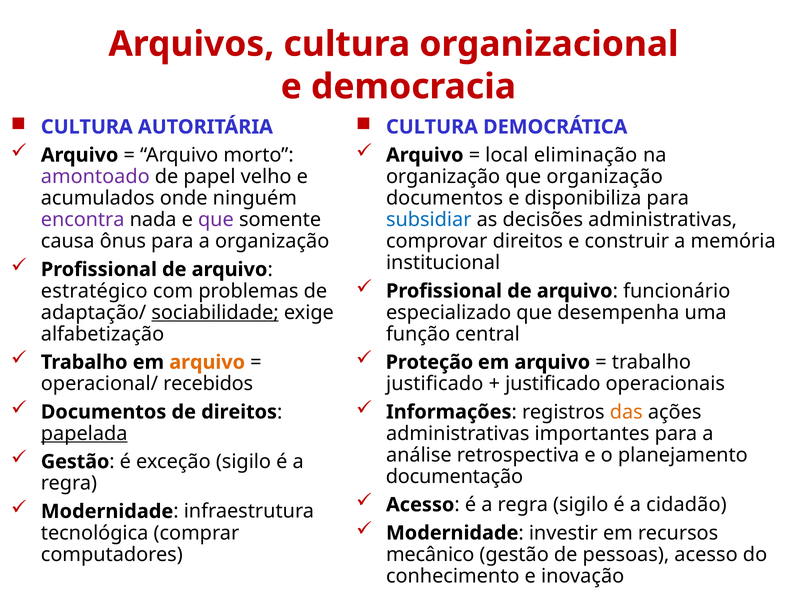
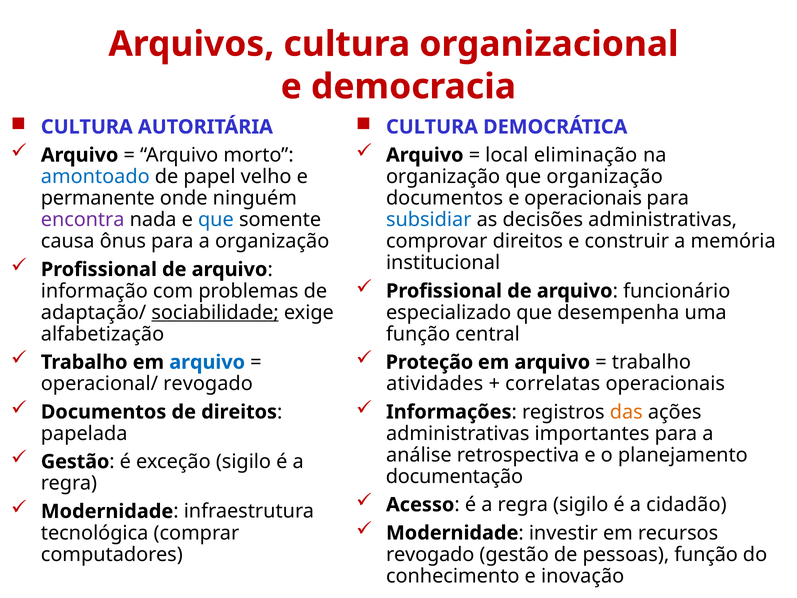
amontoado colour: purple -> blue (95, 177)
acumulados: acumulados -> permanente (98, 198)
e disponibiliza: disponibiliza -> operacionais (583, 198)
que colour: purple -> blue (216, 220)
estratégico: estratégico -> informação (94, 291)
arquivo colour: orange -> blue (207, 362)
operacional/ recebidos: recebidos -> revogado (208, 384)
justificado: justificado -> atividades (435, 384)
justificado: justificado -> correlatas (553, 384)
papelada underline: present -> none (84, 433)
mecânico: mecânico -> revogado (430, 554)
pessoas acesso: acesso -> função (706, 554)
